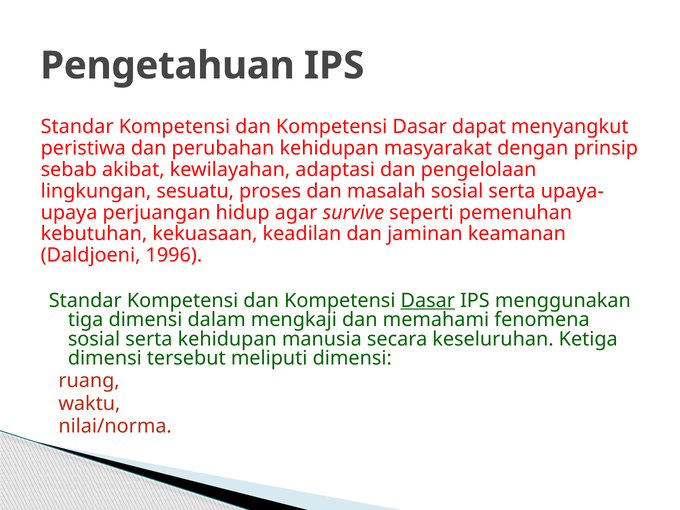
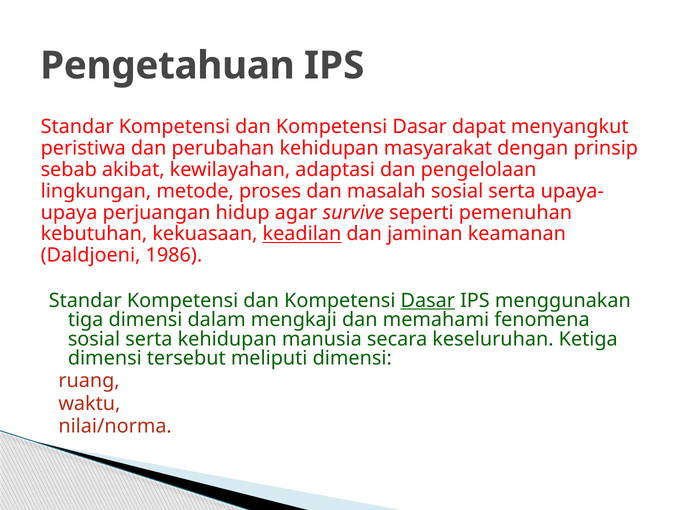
sesuatu: sesuatu -> metode (195, 191)
keadilan underline: none -> present (302, 234)
1996: 1996 -> 1986 (174, 255)
